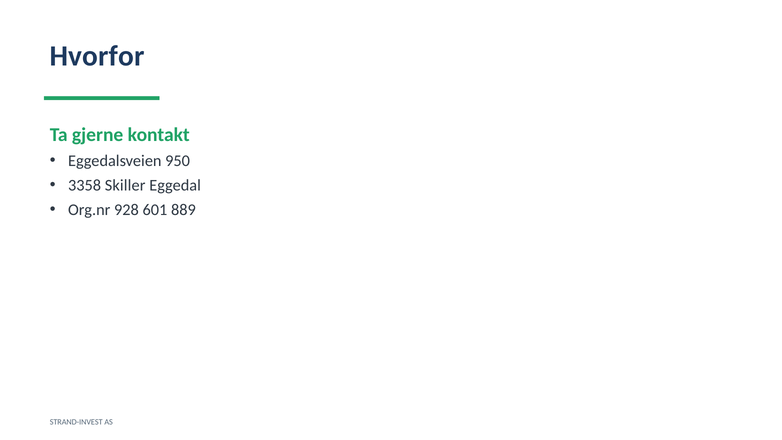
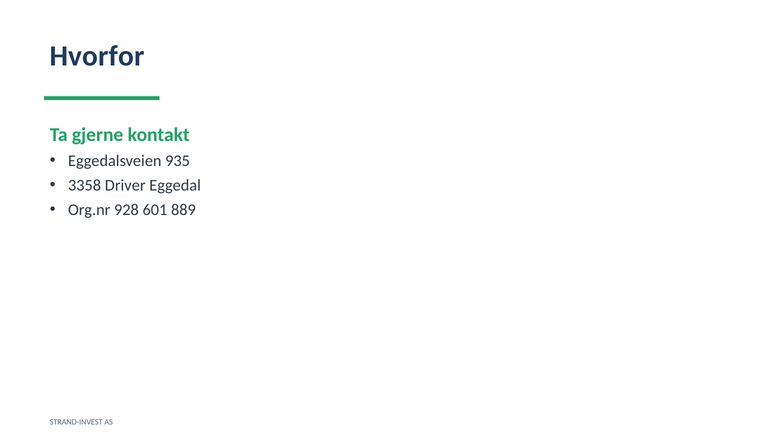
950: 950 -> 935 (178, 161)
Skiller: Skiller -> Driver (125, 185)
